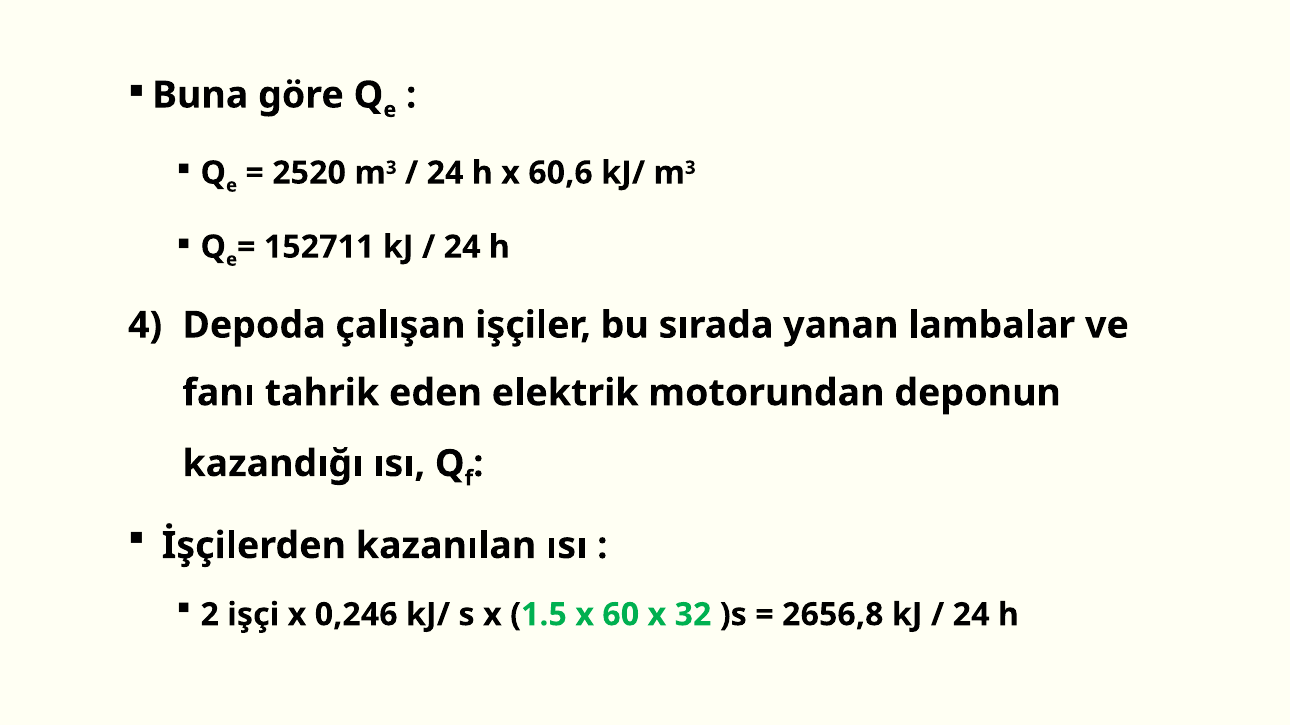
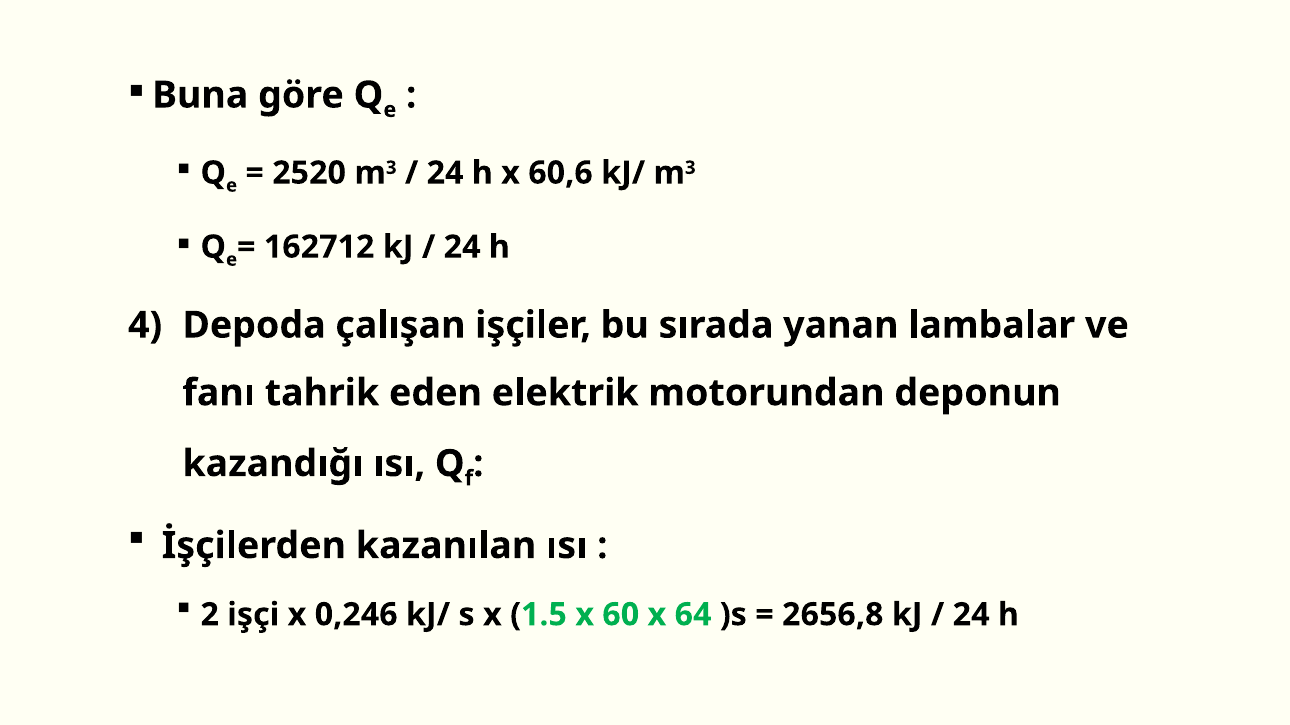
152711: 152711 -> 162712 (319, 247)
32: 32 -> 64 (693, 615)
